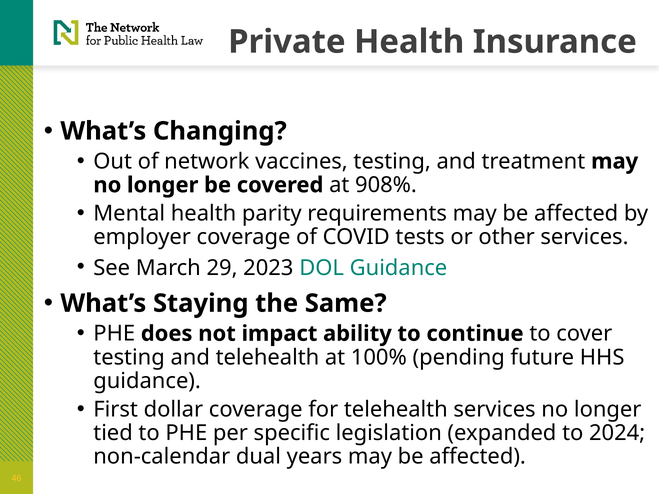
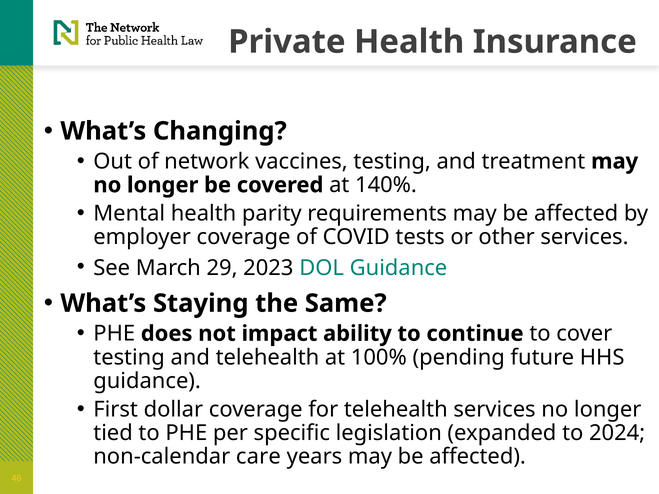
908%: 908% -> 140% (386, 185)
dual: dual -> care (258, 457)
